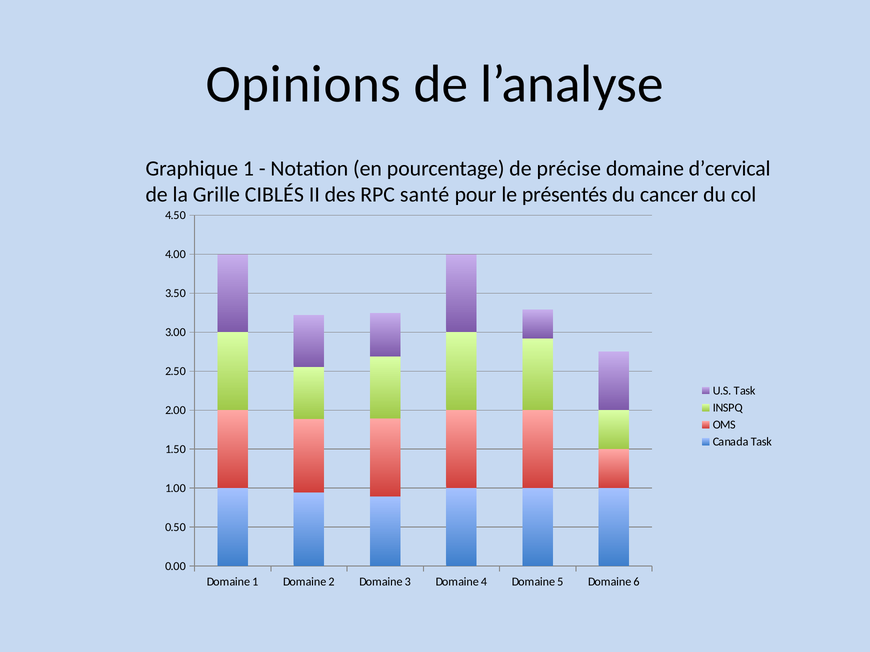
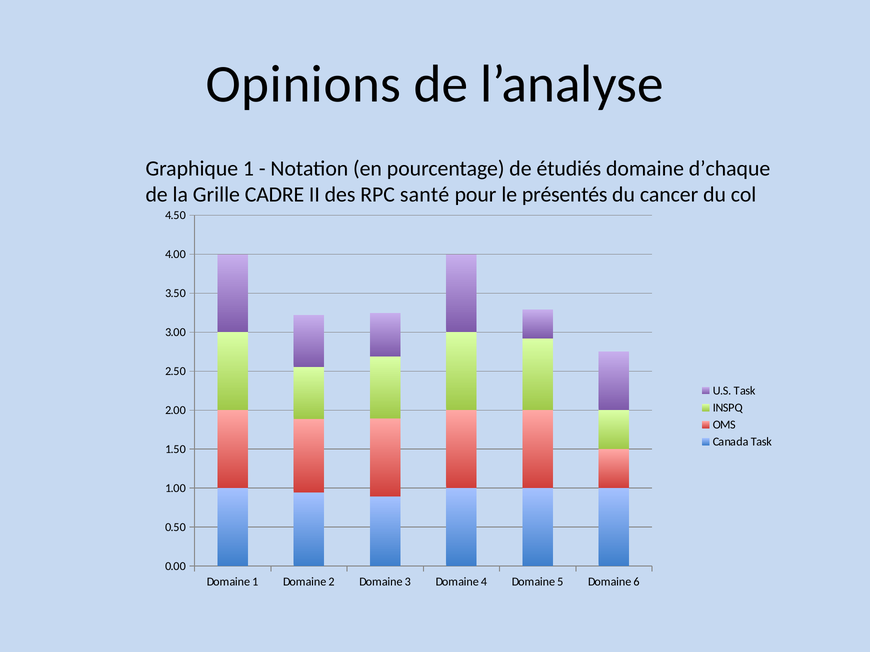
précise: précise -> étudiés (569, 169)
d’cervical: d’cervical -> d’chaque (730, 169)
CIBLÉS: CIBLÉS -> CADRE (275, 195)
